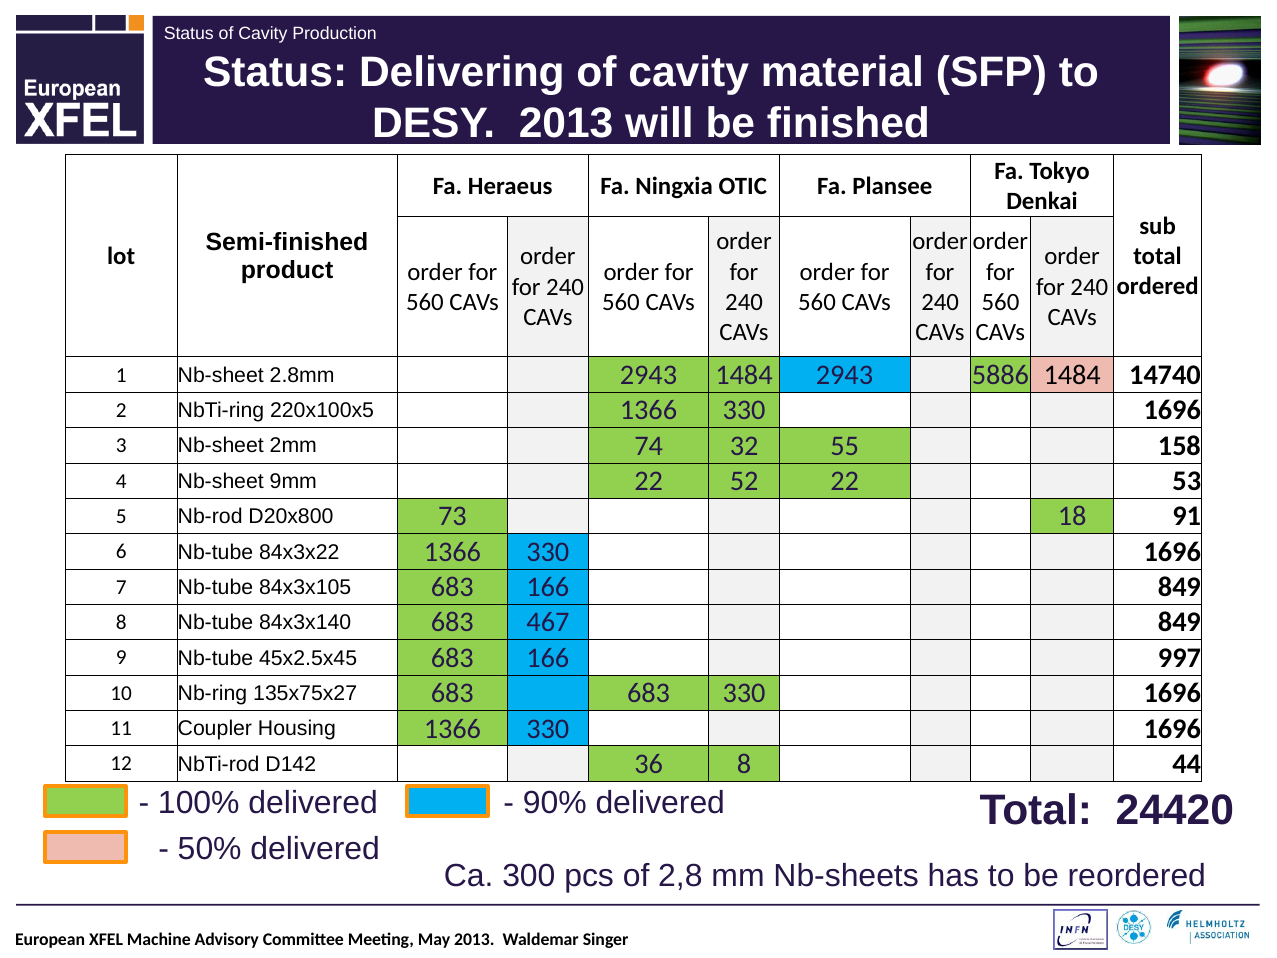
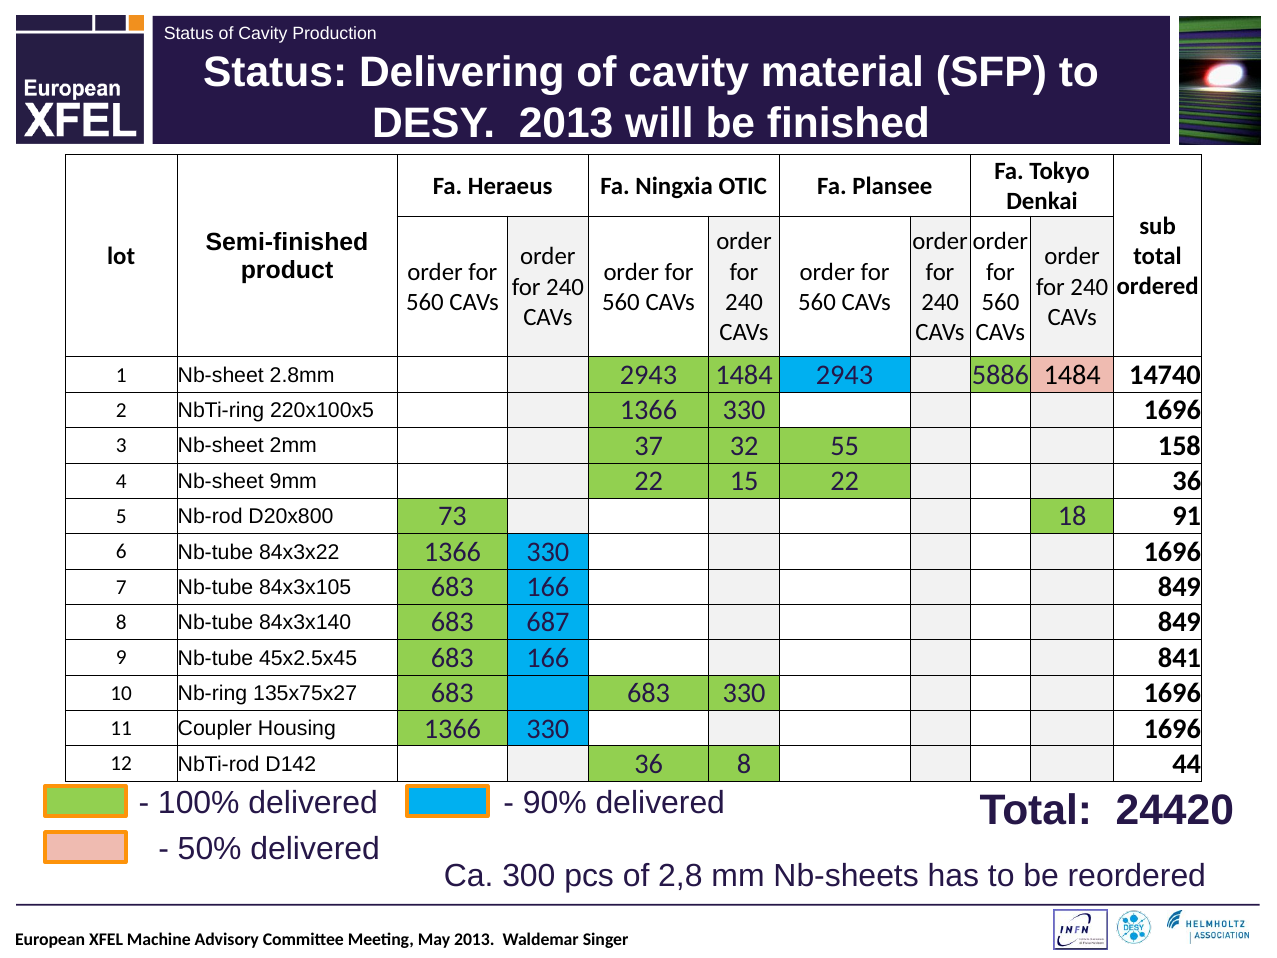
74: 74 -> 37 (649, 446)
52: 52 -> 15 (744, 481)
22 53: 53 -> 36 (1187, 481)
467: 467 -> 687 (548, 622)
997: 997 -> 841 (1179, 658)
